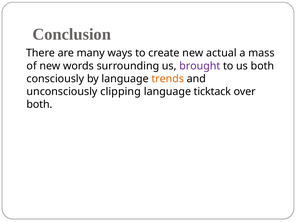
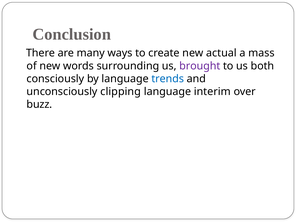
trends colour: orange -> blue (168, 79)
ticktack: ticktack -> interim (212, 92)
both: both -> buzz (39, 104)
